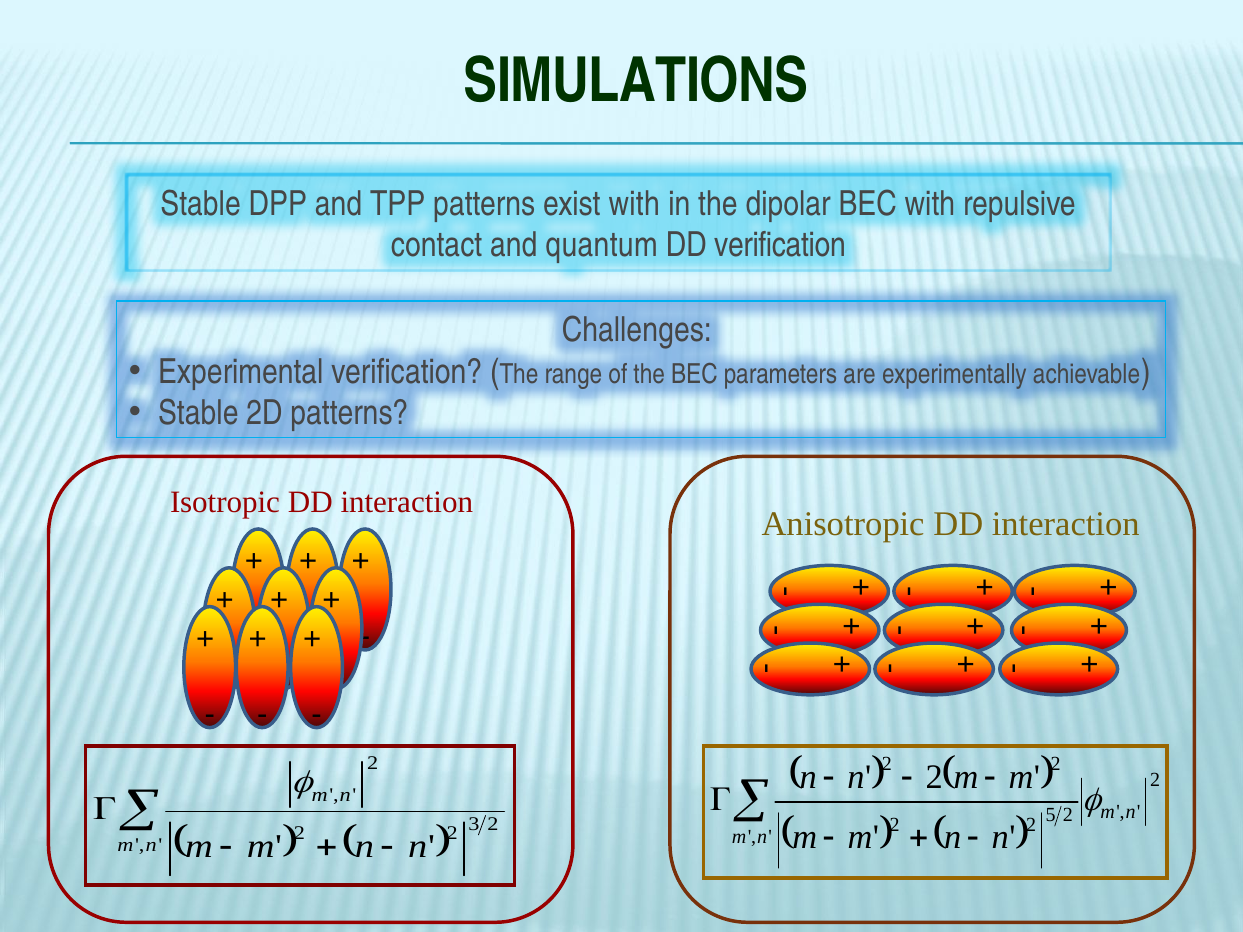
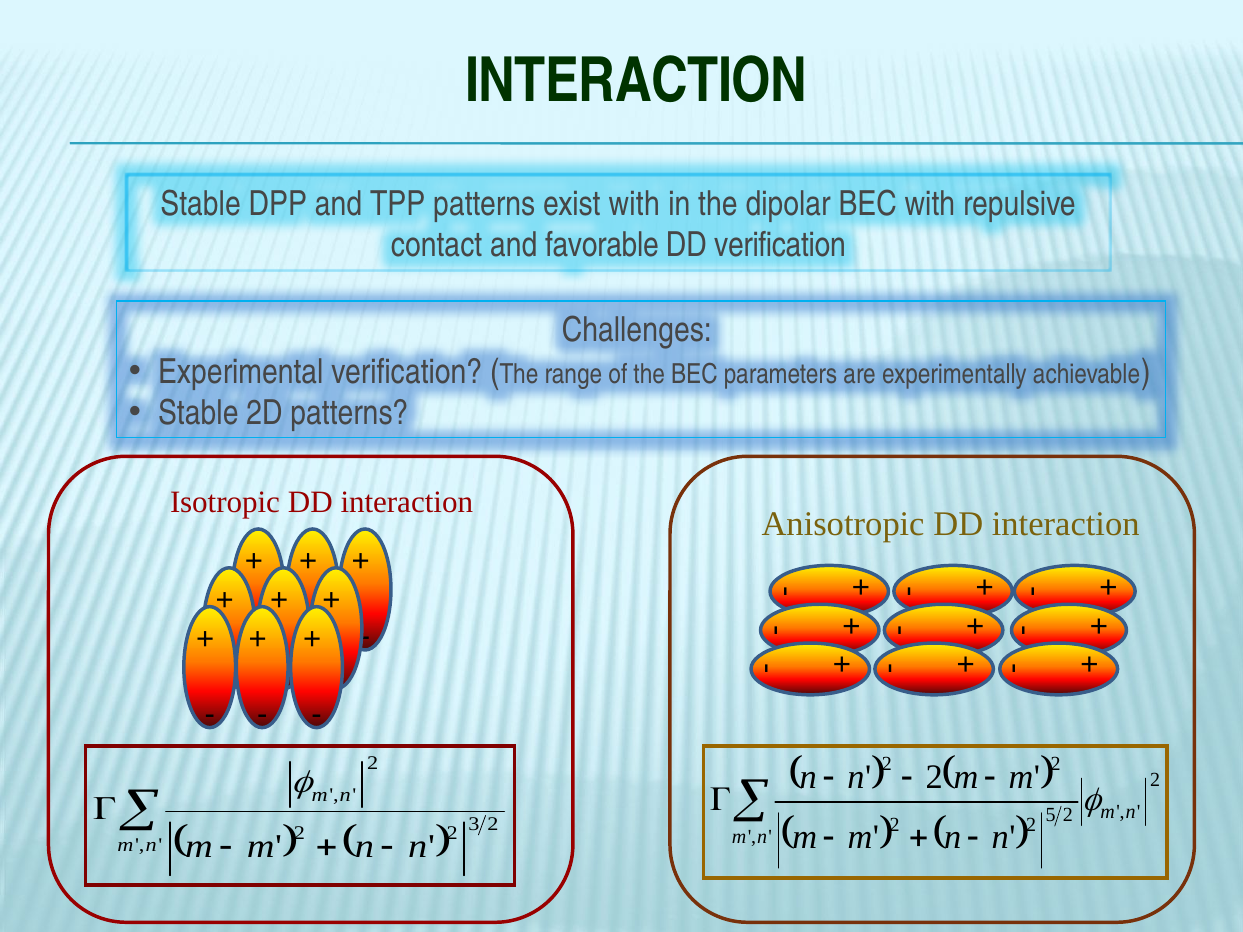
SIMULATIONS: SIMULATIONS -> INTERACTION (636, 81)
quantum: quantum -> favorable (602, 245)
